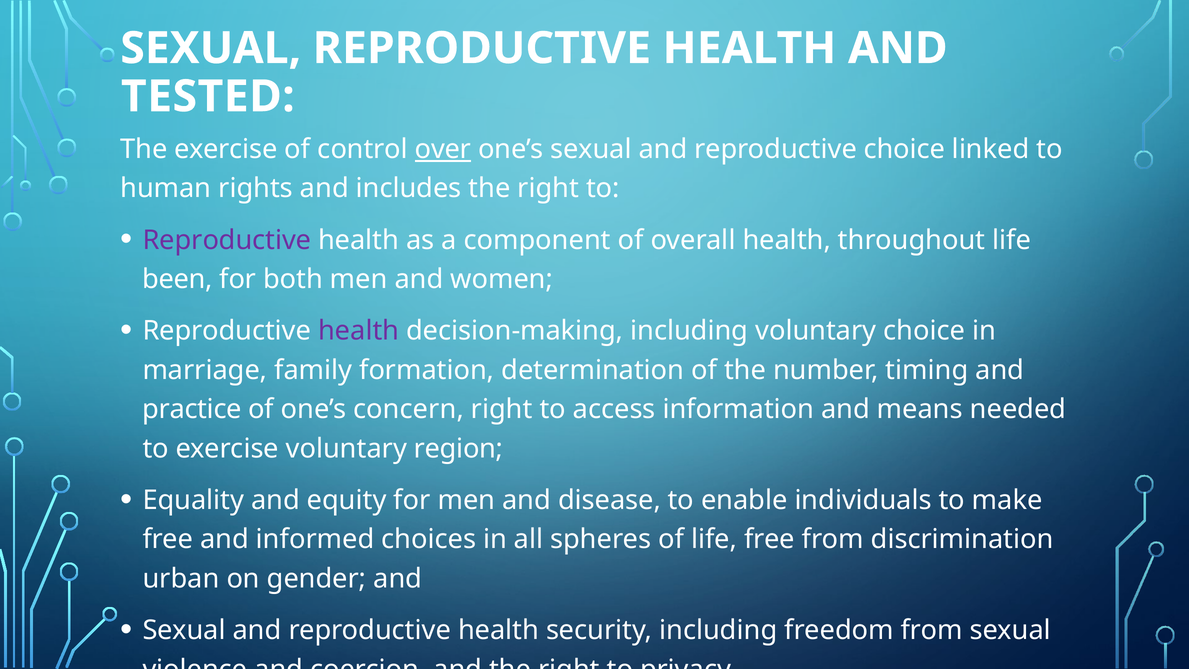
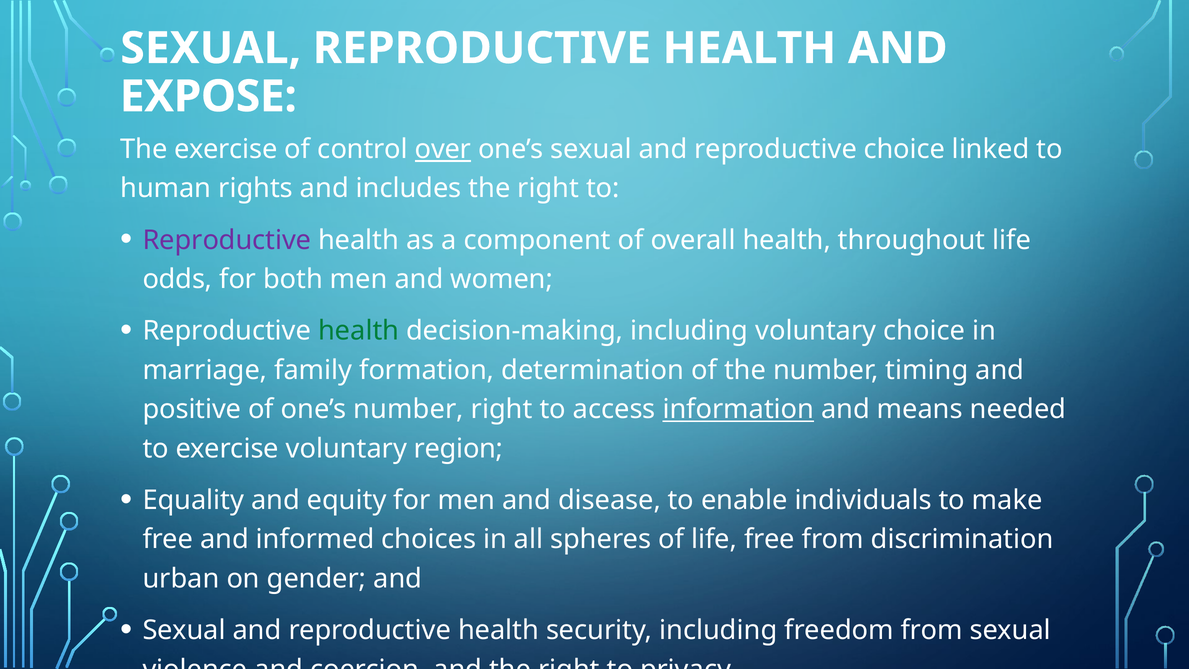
TESTED: TESTED -> EXPOSE (208, 97)
been: been -> odds (177, 279)
health colour: purple -> green (359, 331)
practice: practice -> positive (192, 409)
one’s concern: concern -> number (408, 409)
information underline: none -> present (738, 409)
